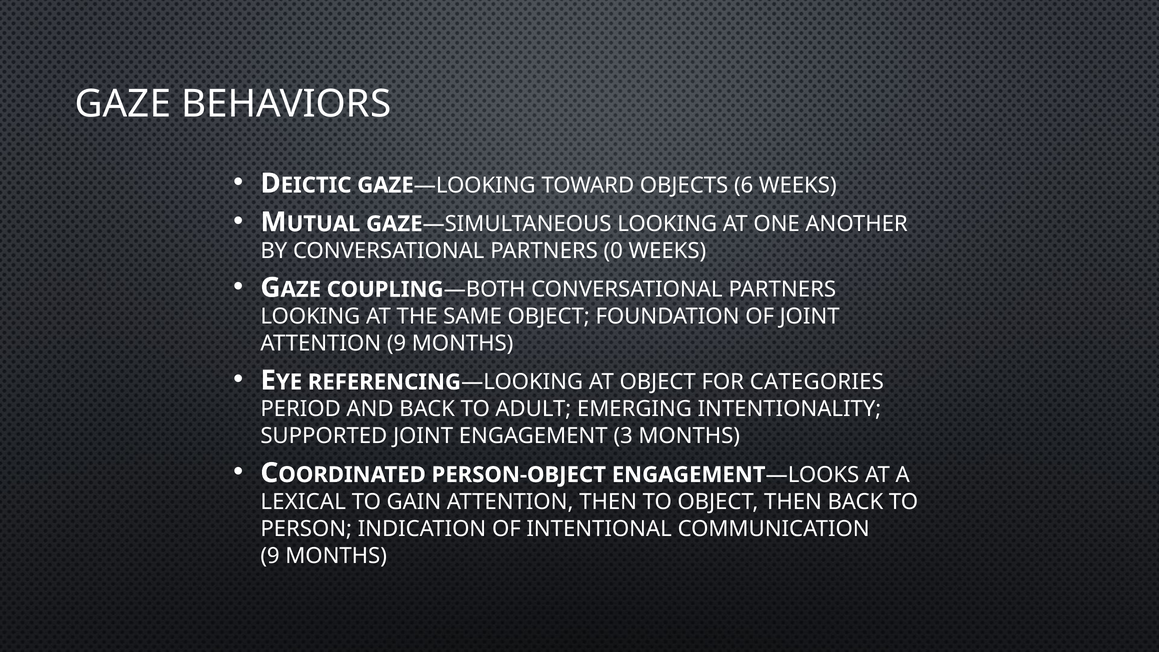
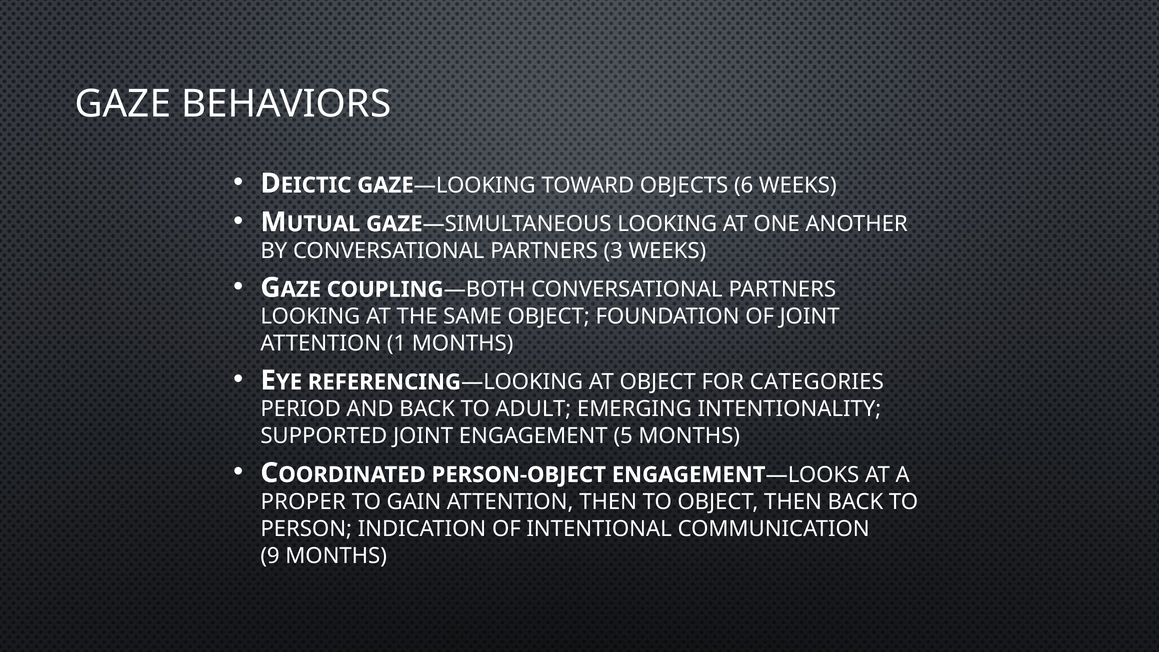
0: 0 -> 3 (613, 251)
ATTENTION 9: 9 -> 1 (397, 343)
3: 3 -> 5 (623, 436)
LEXICAL: LEXICAL -> PROPER (303, 502)
